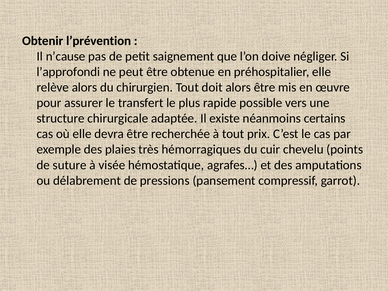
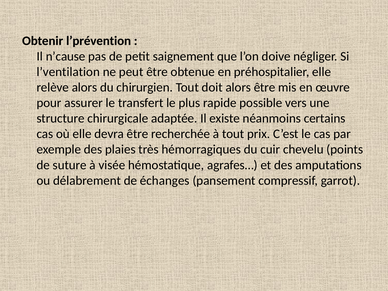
l’approfondi: l’approfondi -> l’ventilation (68, 72)
pressions: pressions -> échanges (165, 181)
